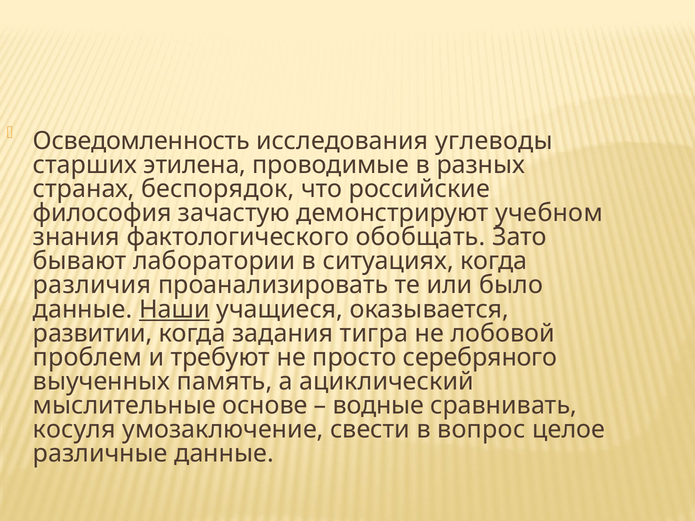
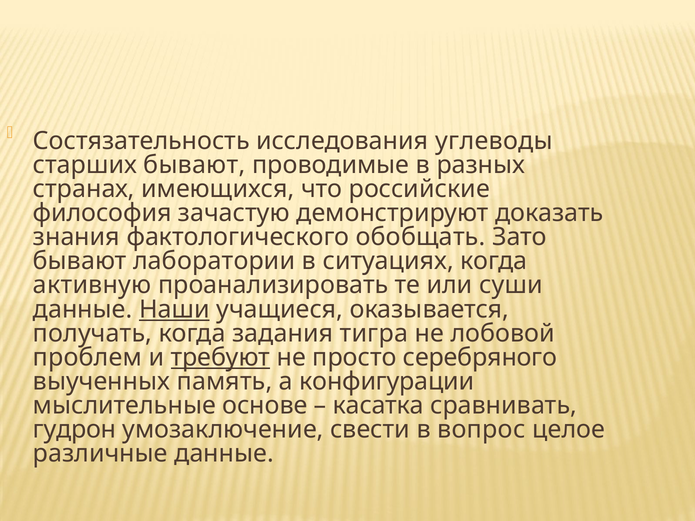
Осведомленность: Осведомленность -> Состязательность (141, 141)
старших этилена: этилена -> бывают (194, 165)
беспорядок: беспорядок -> имеющихся (218, 189)
учебном: учебном -> доказать (549, 213)
различия: различия -> активную (92, 285)
было: было -> суши (511, 285)
развитии: развитии -> получать (93, 333)
требуют underline: none -> present (220, 358)
ациклический: ациклический -> конфигурации (387, 382)
водные: водные -> касатка (378, 406)
косуля: косуля -> гудрон (74, 430)
